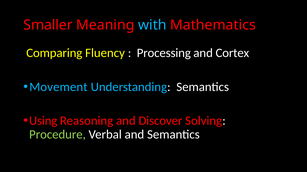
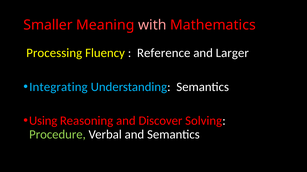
with colour: light blue -> pink (152, 25)
Comparing: Comparing -> Processing (54, 53)
Processing: Processing -> Reference (164, 53)
Cortex: Cortex -> Larger (232, 53)
Movement: Movement -> Integrating (58, 87)
